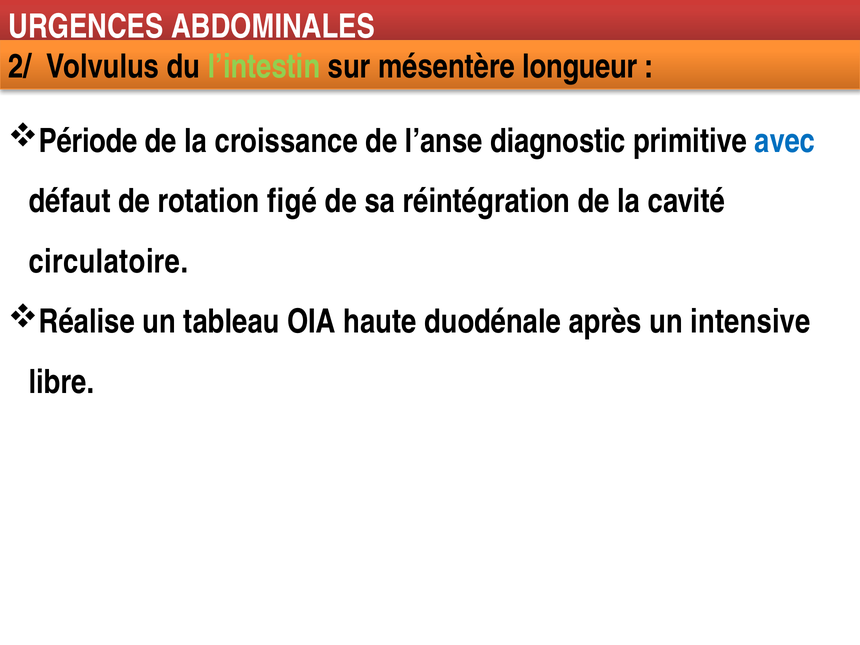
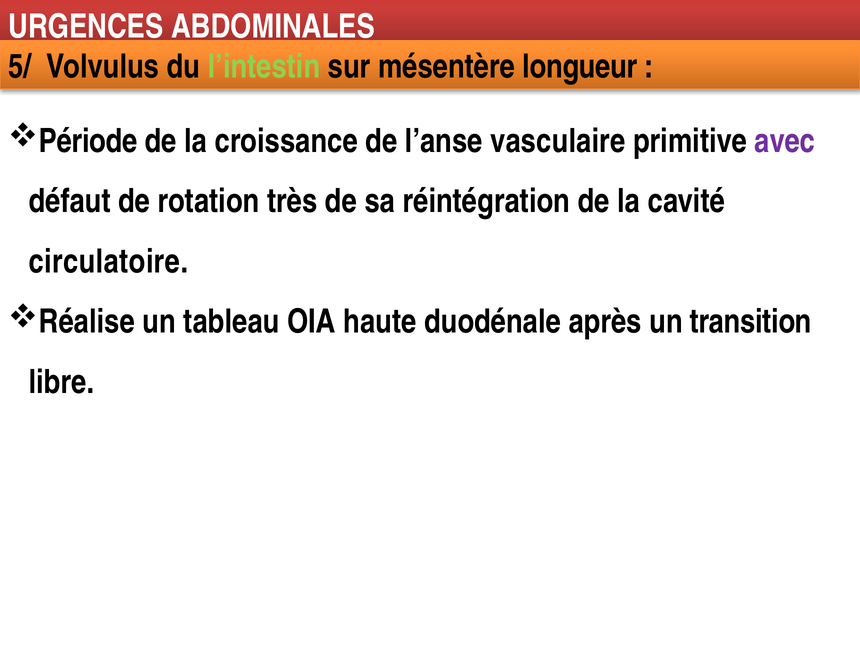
2/: 2/ -> 5/ (20, 67)
diagnostic: diagnostic -> vasculaire (558, 141)
avec colour: blue -> purple (785, 141)
figé: figé -> très (292, 201)
intensive: intensive -> transition (751, 322)
